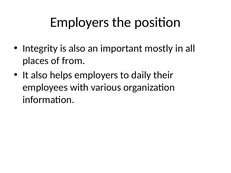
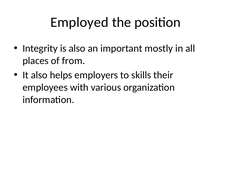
Employers: Employers -> Employed (79, 22)
daily: daily -> skills (141, 75)
